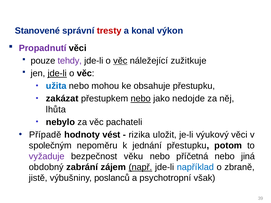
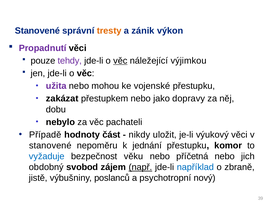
tresty colour: red -> orange (109, 31)
konal: konal -> zánik (143, 31)
zužitkuje: zužitkuje -> výjimkou (189, 61)
jde-li underline: present -> none (57, 73)
užita colour: blue -> purple (56, 86)
obsahuje: obsahuje -> vojenské (152, 86)
nebo underline: present -> none (141, 99)
nedojde: nedojde -> dopravy (189, 99)
lhůta: lhůta -> dobu (56, 110)
vést: vést -> část (111, 135)
rizika: rizika -> nikdy (139, 135)
společným: společným -> stanovené (50, 146)
potom: potom -> komor (228, 146)
vyžaduje colour: purple -> blue (47, 157)
jiná: jiná -> jich (248, 157)
zabrání: zabrání -> svobod (82, 167)
však: však -> nový (205, 178)
